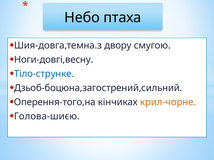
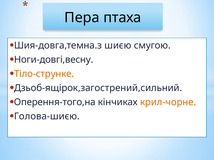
Небо: Небо -> Пера (82, 18)
двору: двору -> шиєю (118, 46)
Тіло-струнке colour: blue -> orange (44, 74)
Дзьоб-боцюна,загострений,сильний: Дзьоб-боцюна,загострений,сильний -> Дзьоб-ящірок,загострений,сильний (98, 88)
